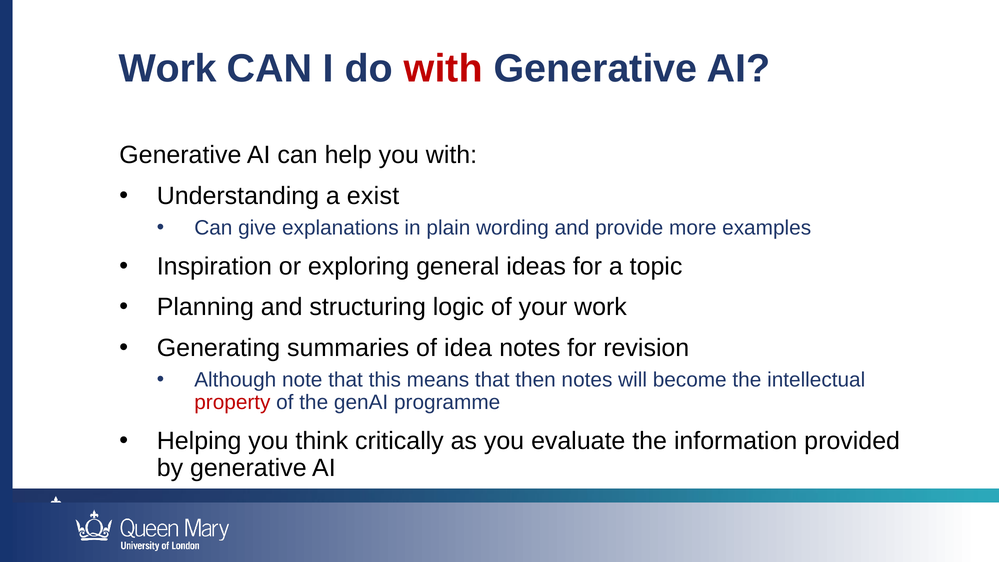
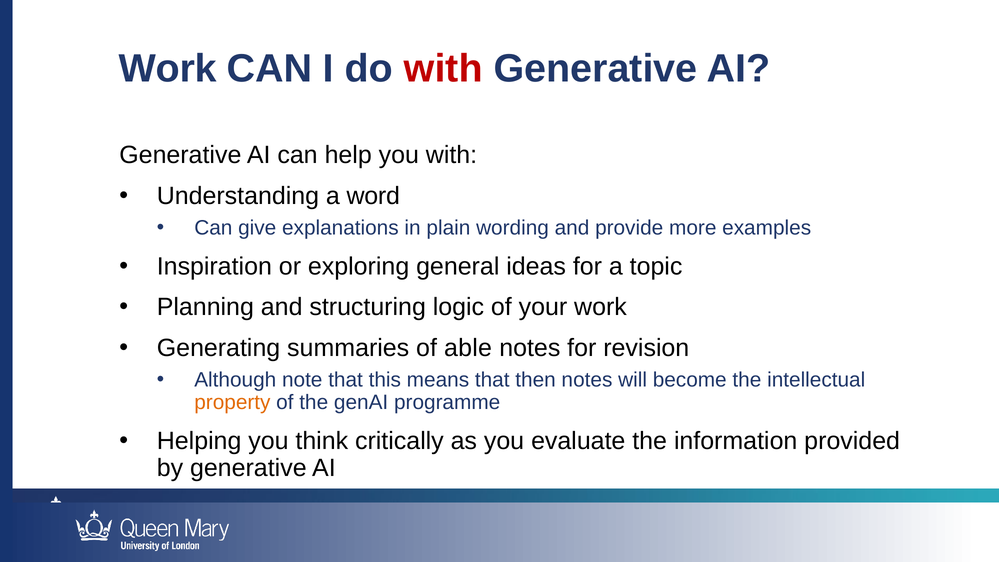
exist: exist -> word (373, 196)
idea: idea -> able (468, 348)
property colour: red -> orange (232, 402)
